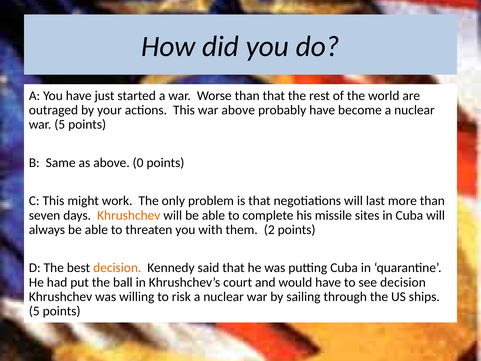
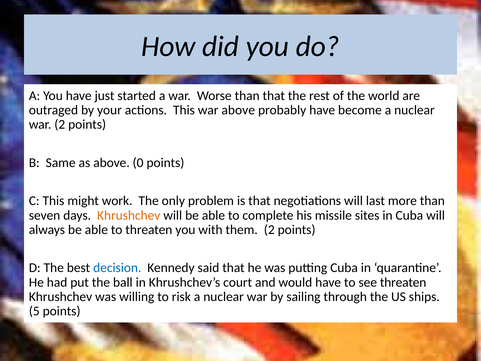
war 5: 5 -> 2 (60, 124)
decision colour: orange -> blue (117, 268)
see decision: decision -> threaten (403, 282)
